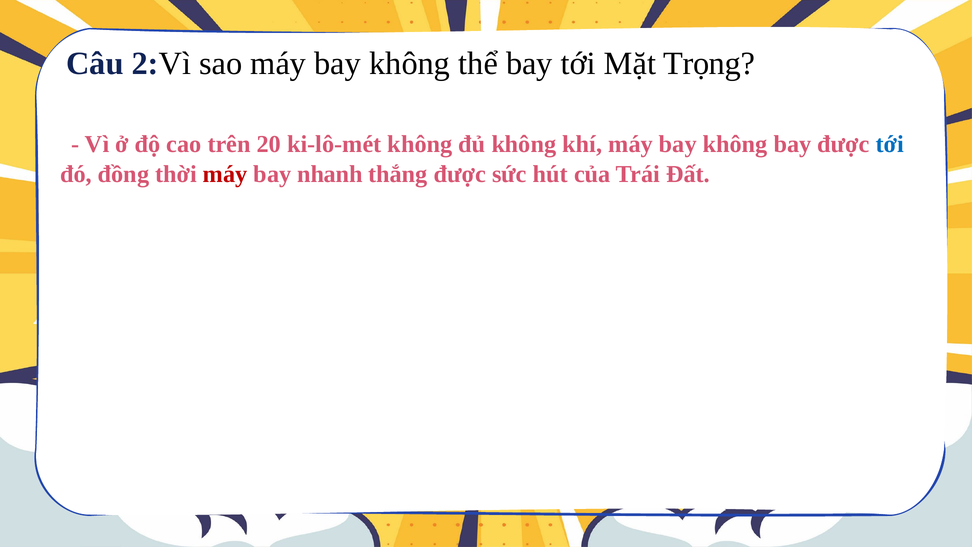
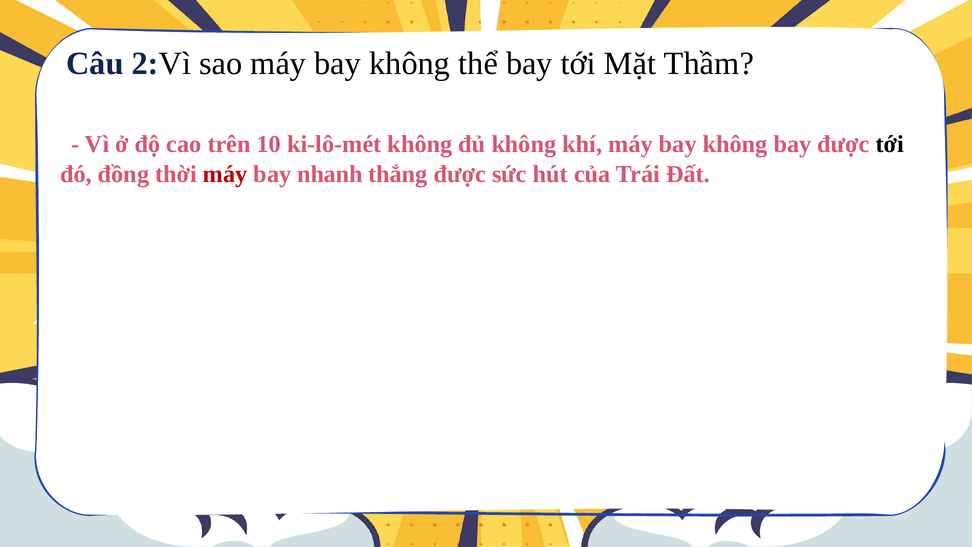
Trọng: Trọng -> Thầm (709, 64)
20: 20 -> 10 (269, 144)
tới colour: blue -> black (890, 144)
